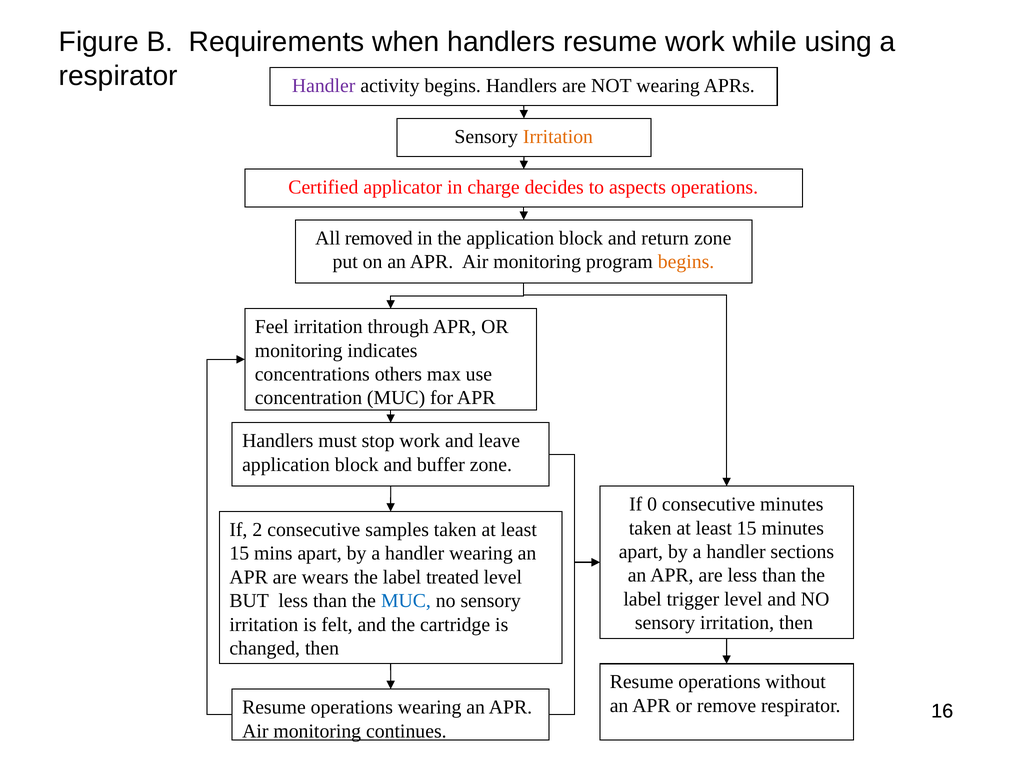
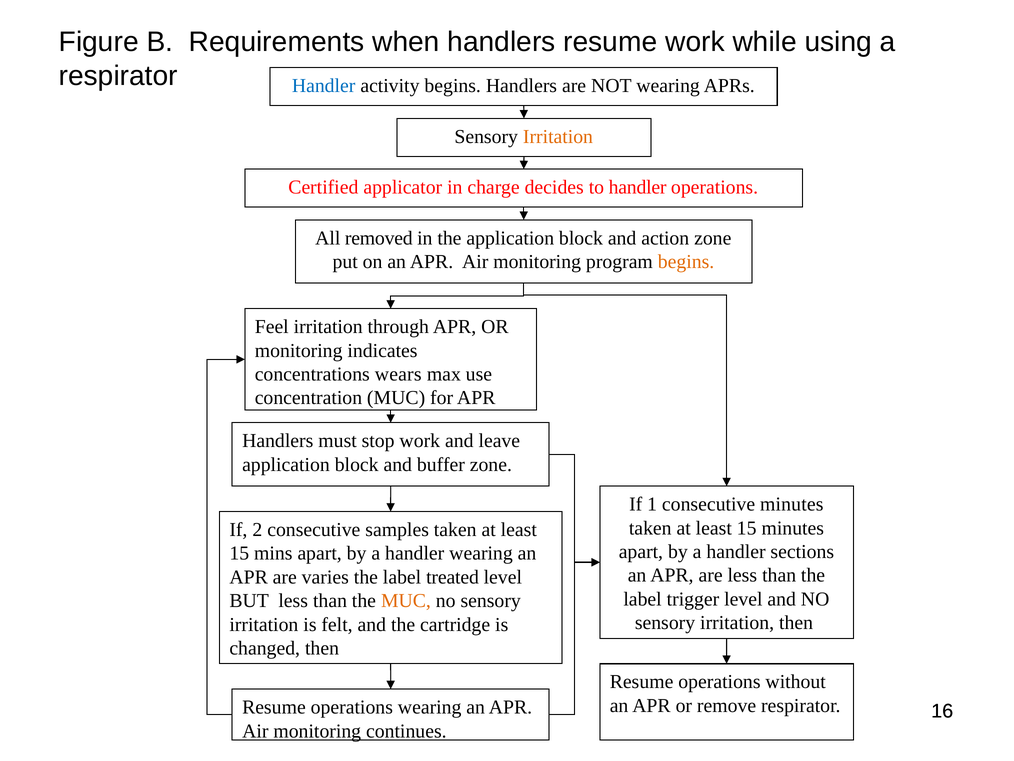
Handler colour: purple -> blue (324, 86)
to aspects: aspects -> handler (638, 187)
return: return -> action (665, 238)
others: others -> wears (398, 374)
0: 0 -> 1 (652, 504)
wears: wears -> varies (325, 577)
MUC colour: blue -> orange (406, 600)
